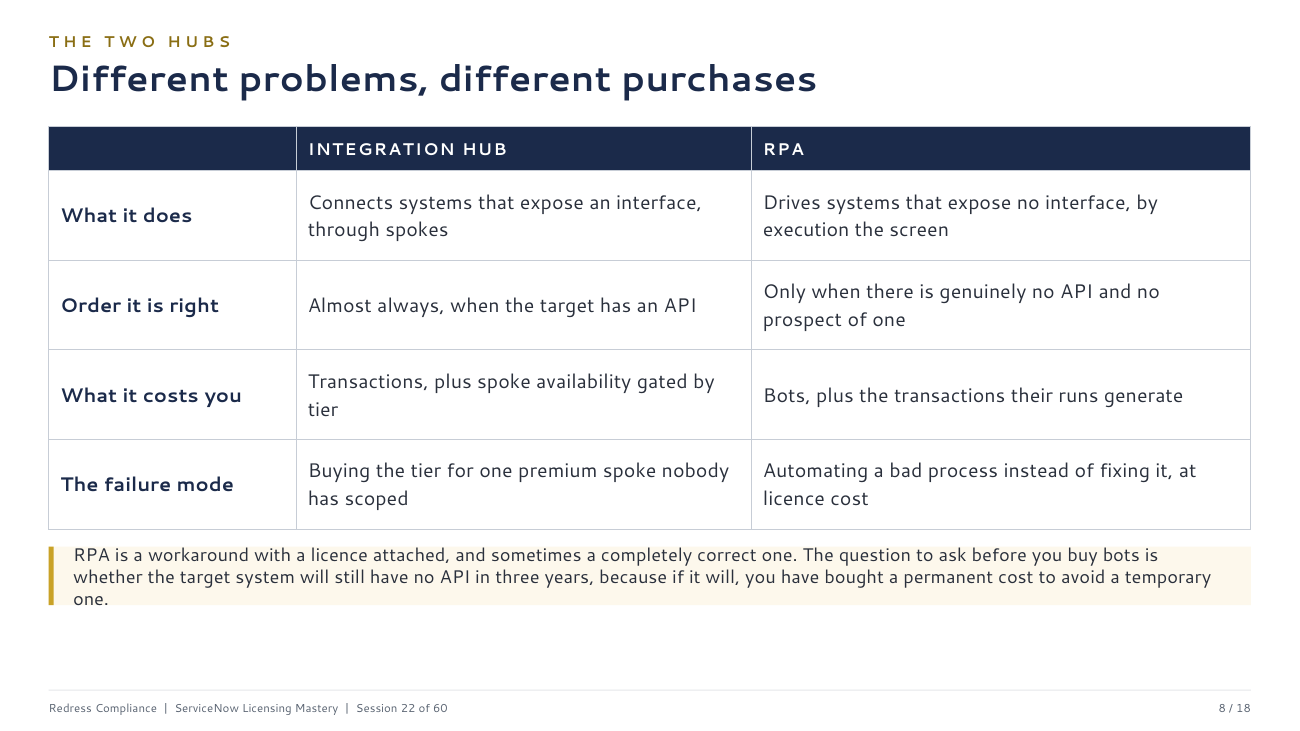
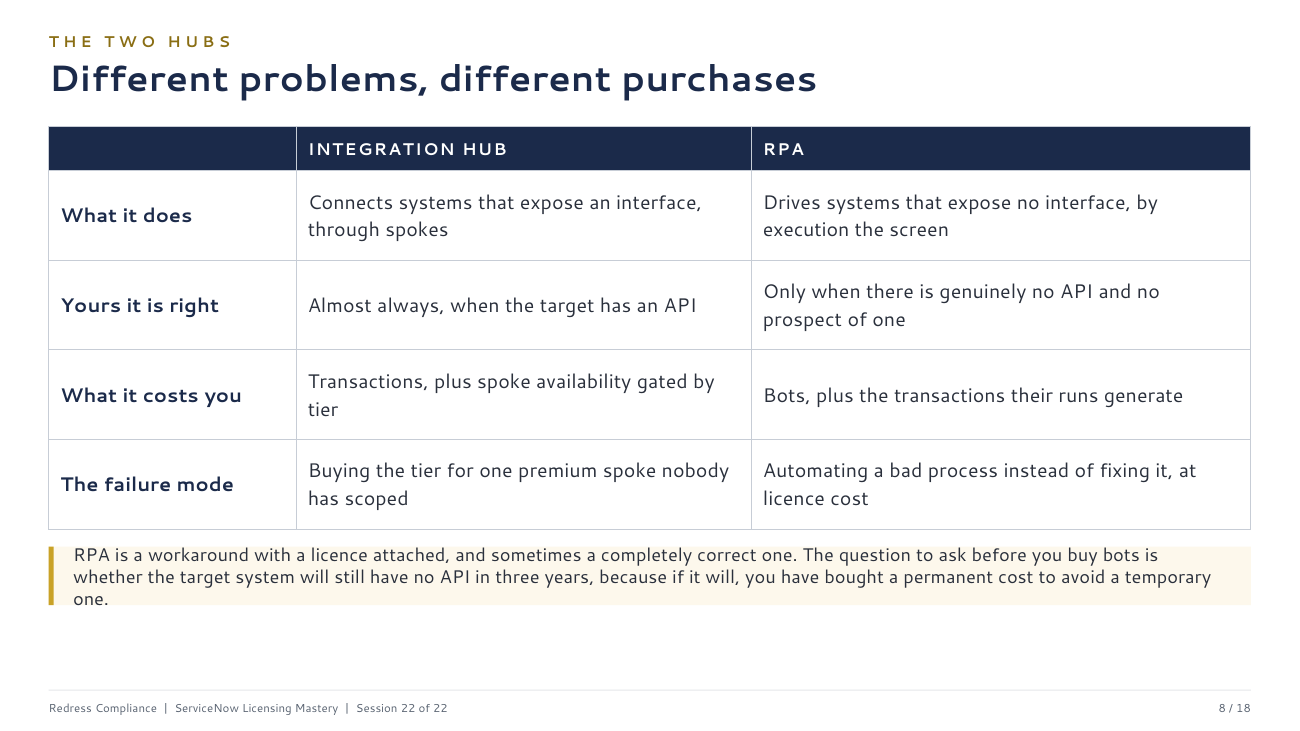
Order: Order -> Yours (91, 306)
of 60: 60 -> 22 (440, 709)
